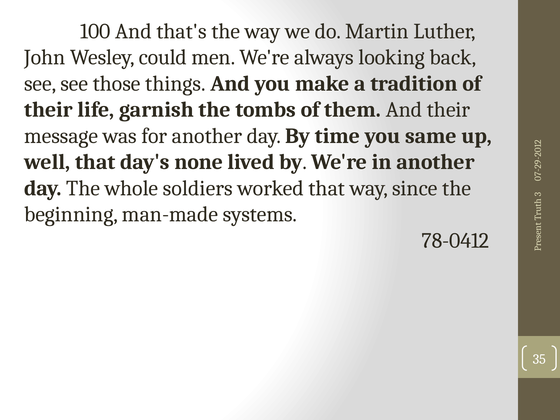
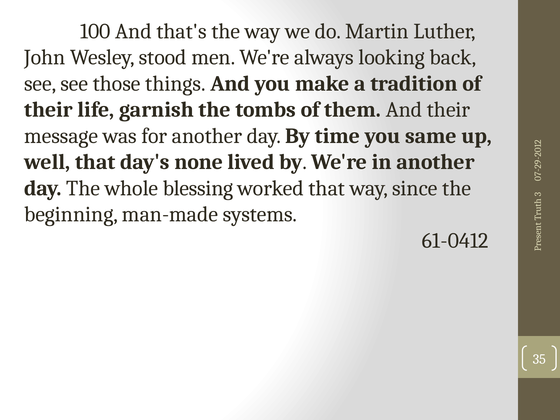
could: could -> stood (163, 57)
soldiers: soldiers -> blessing (198, 188)
78-0412: 78-0412 -> 61-0412 (455, 241)
